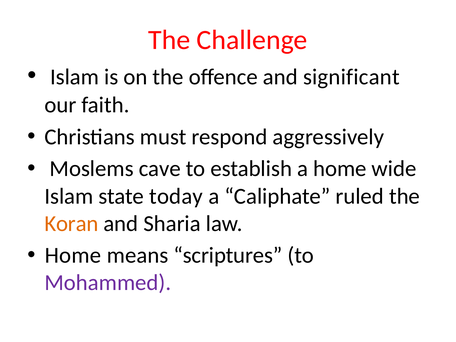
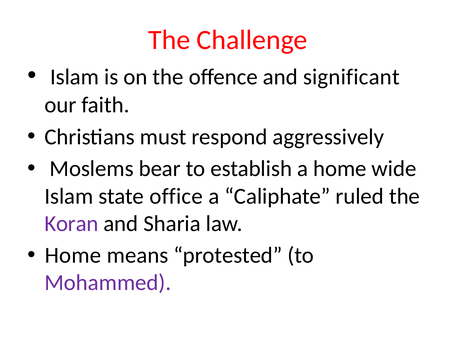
cave: cave -> bear (160, 169)
today: today -> office (176, 196)
Koran colour: orange -> purple (71, 224)
scriptures: scriptures -> protested (228, 255)
